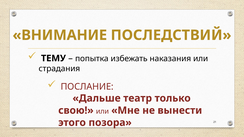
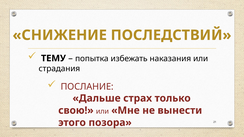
ВНИМАНИЕ: ВНИМАНИЕ -> СНИЖЕНИЕ (60, 35)
театр: театр -> страх (138, 98)
